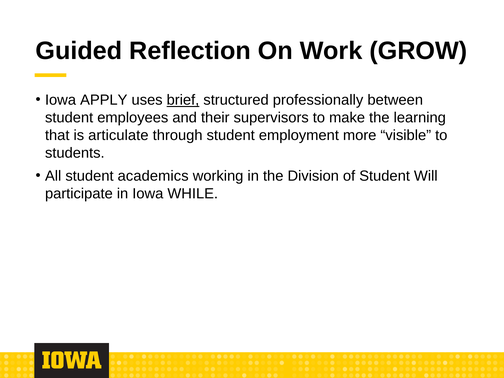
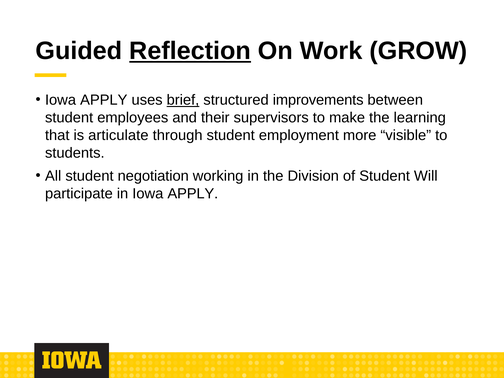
Reflection underline: none -> present (190, 51)
professionally: professionally -> improvements (318, 100)
academics: academics -> negotiation (153, 176)
in Iowa WHILE: WHILE -> APPLY (193, 194)
